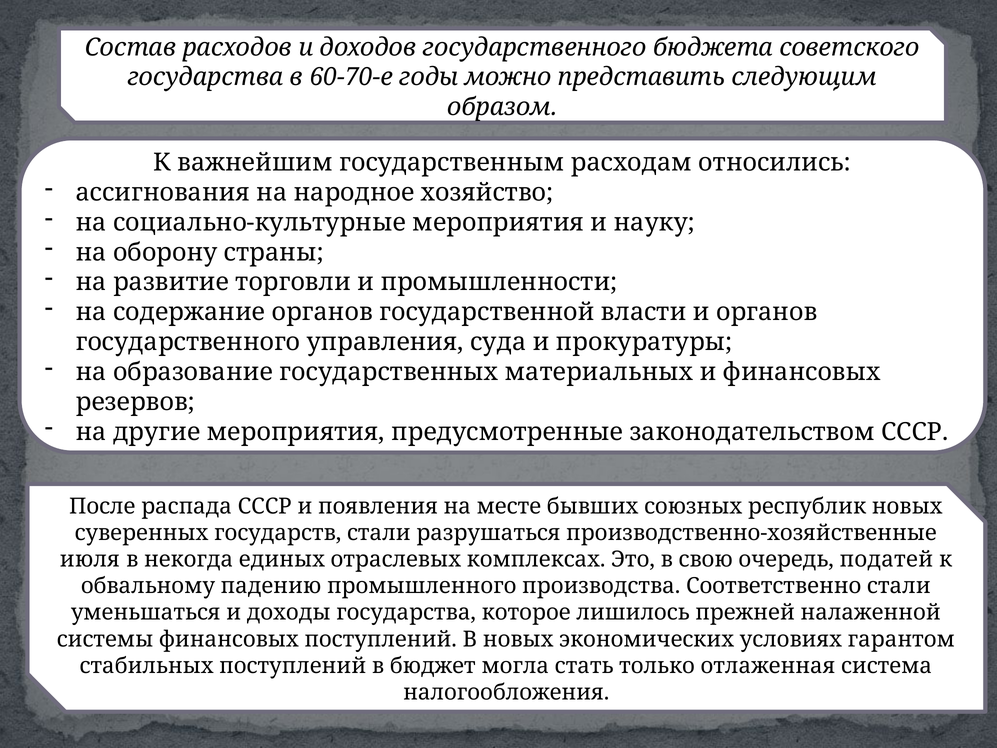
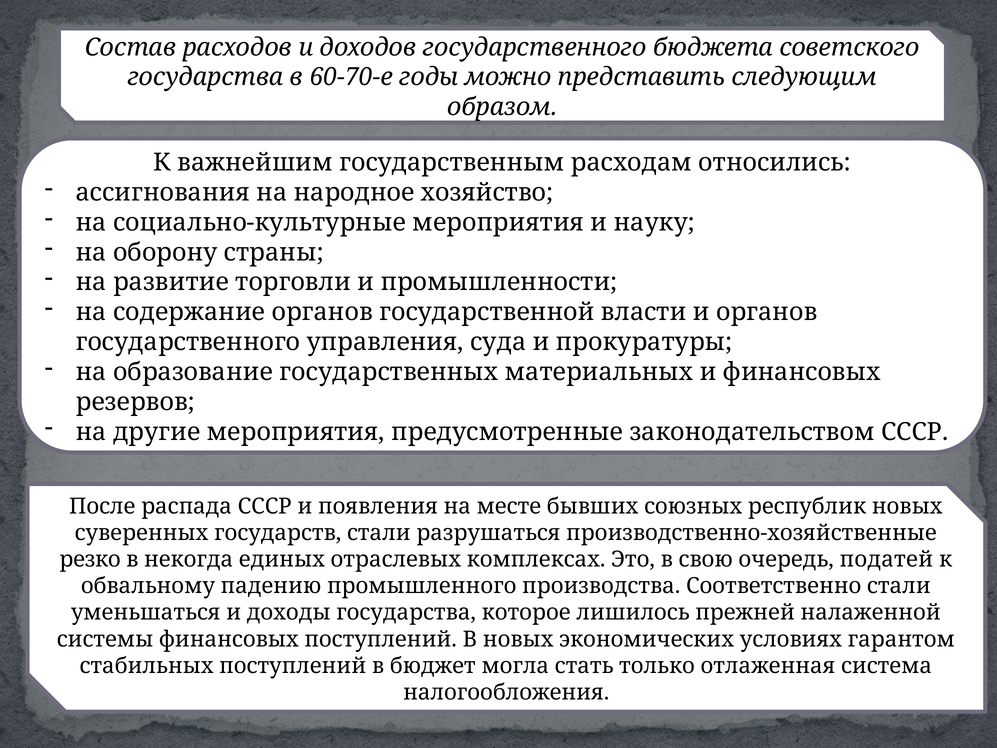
июля: июля -> резко (90, 559)
